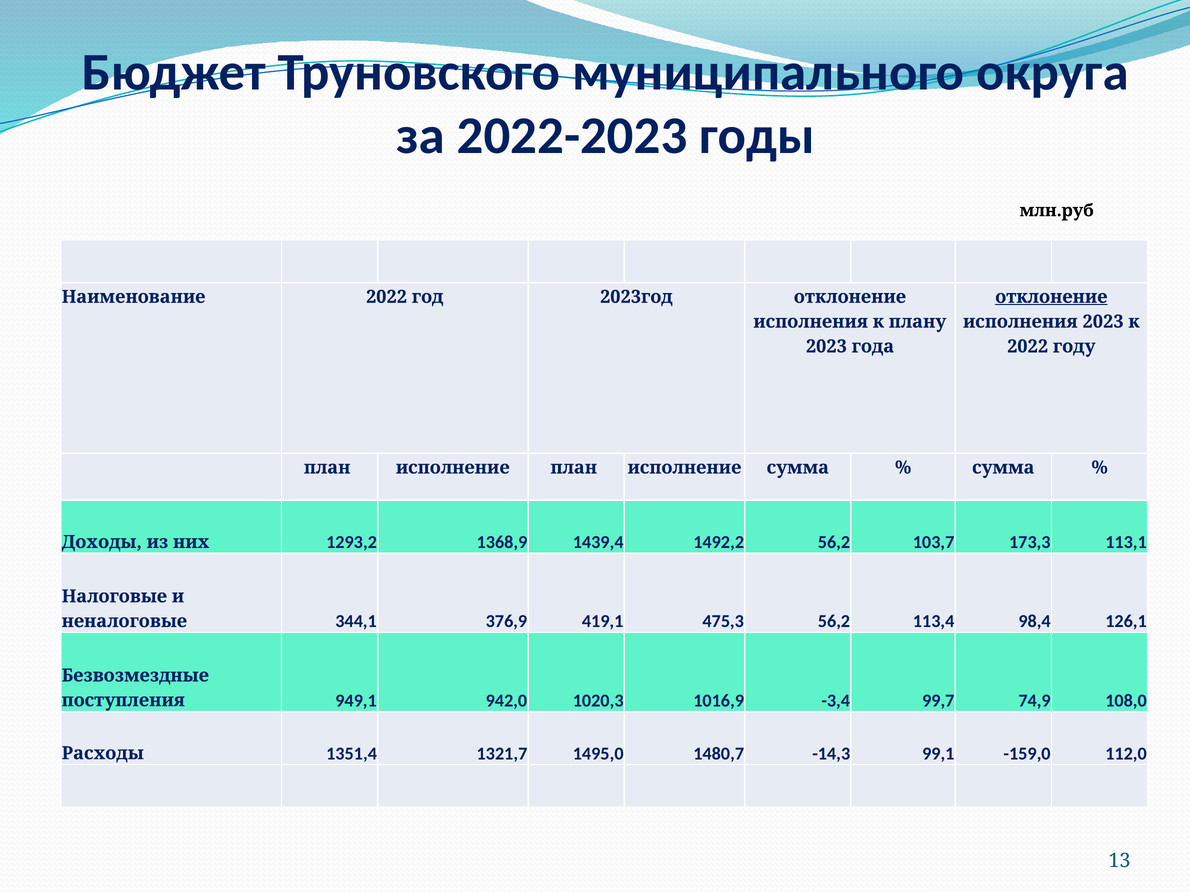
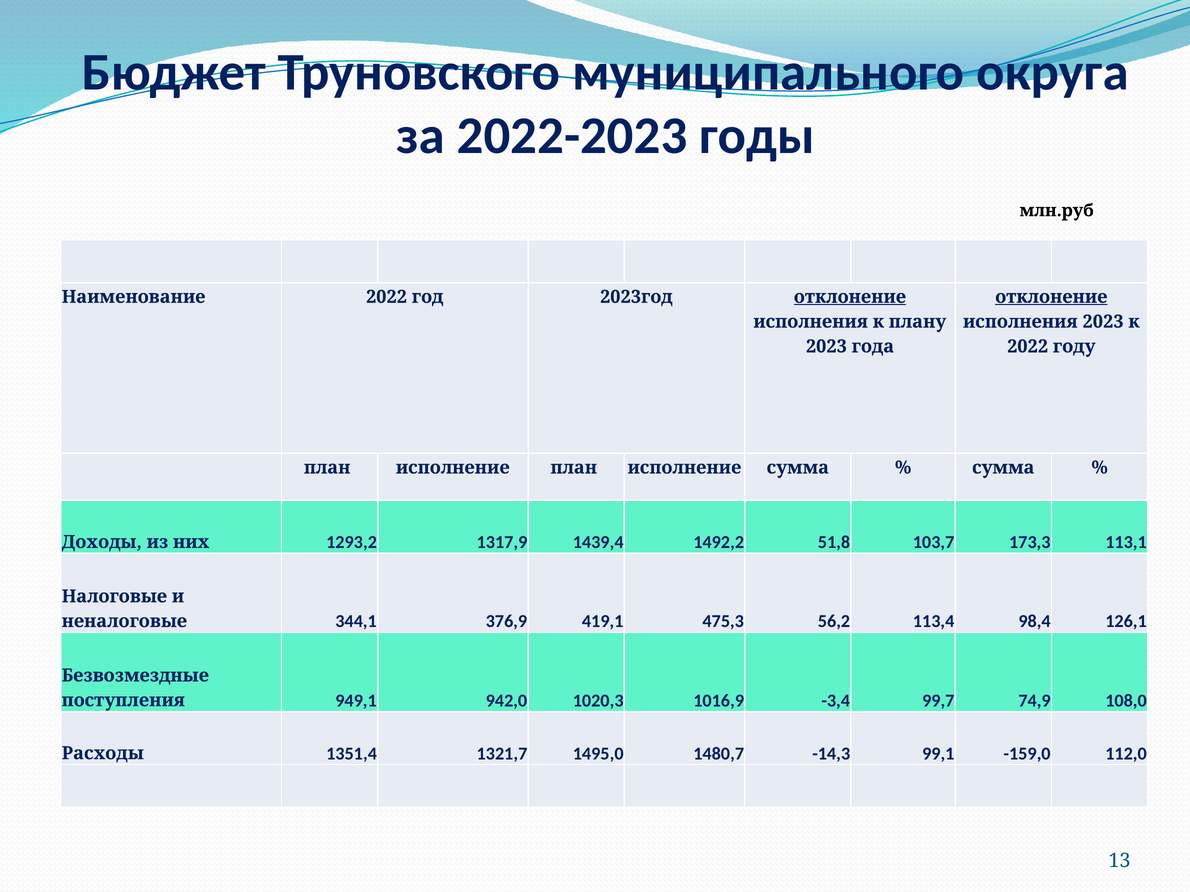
отклонение underline: none -> present (850, 297)
1368,9: 1368,9 -> 1317,9 (502, 543)
1492,2 56,2: 56,2 -> 51,8 (834, 543)
